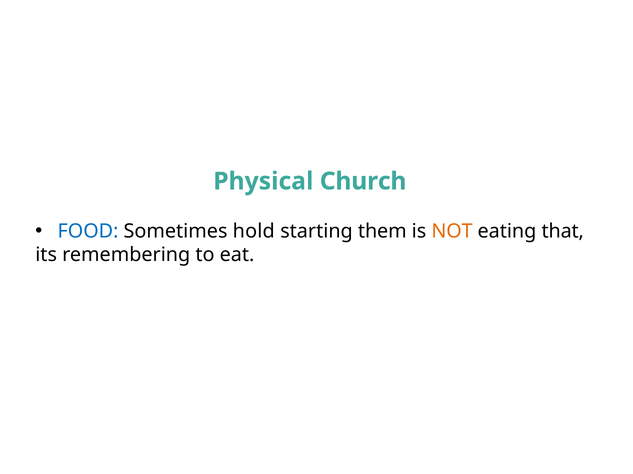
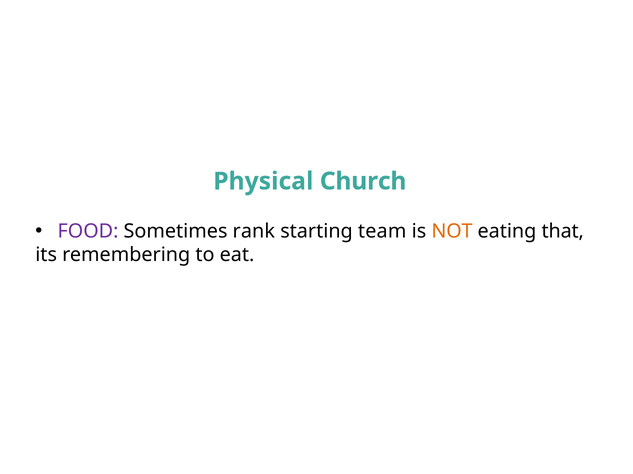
FOOD colour: blue -> purple (88, 232)
hold: hold -> rank (254, 232)
them: them -> team (382, 232)
